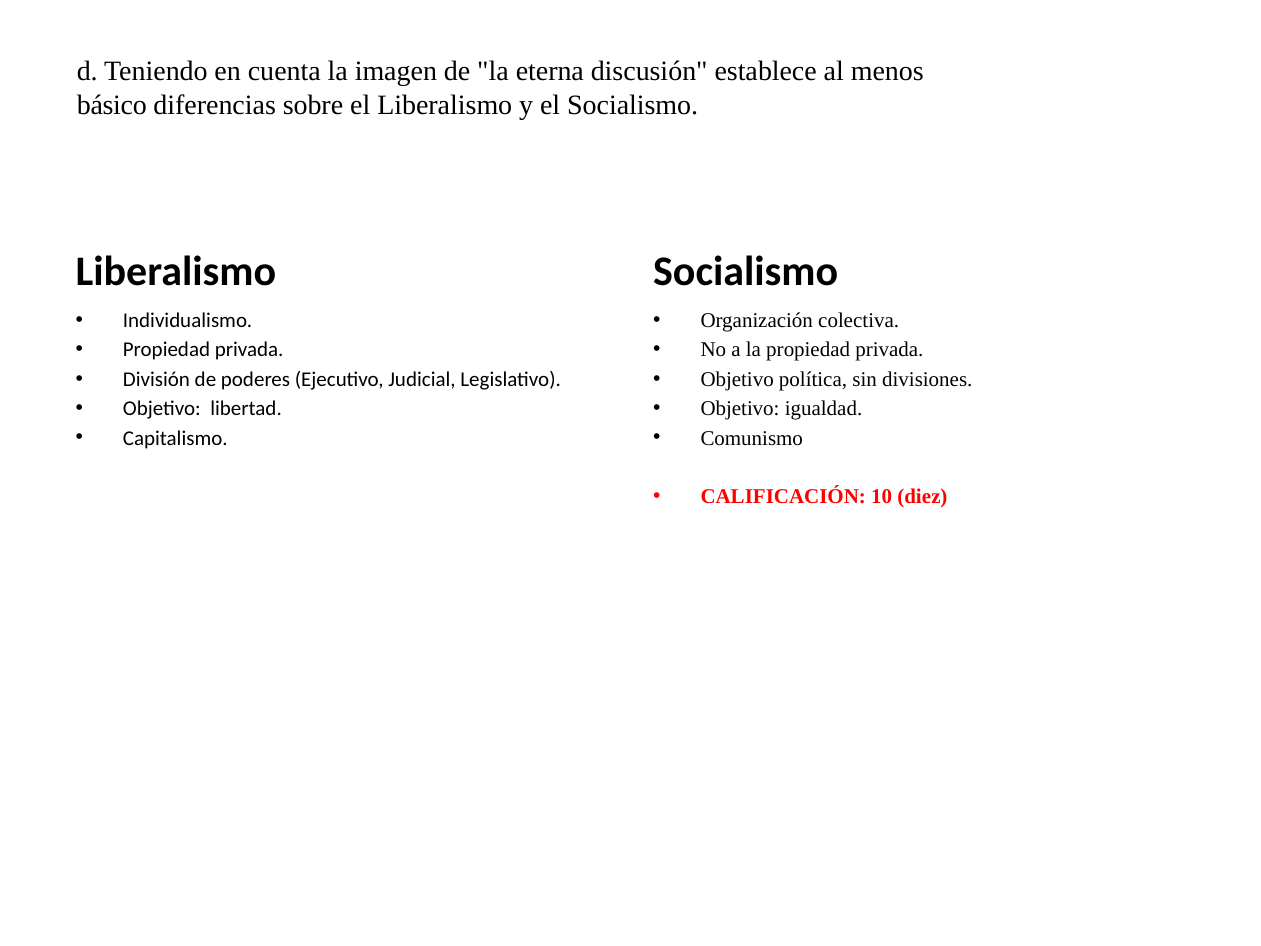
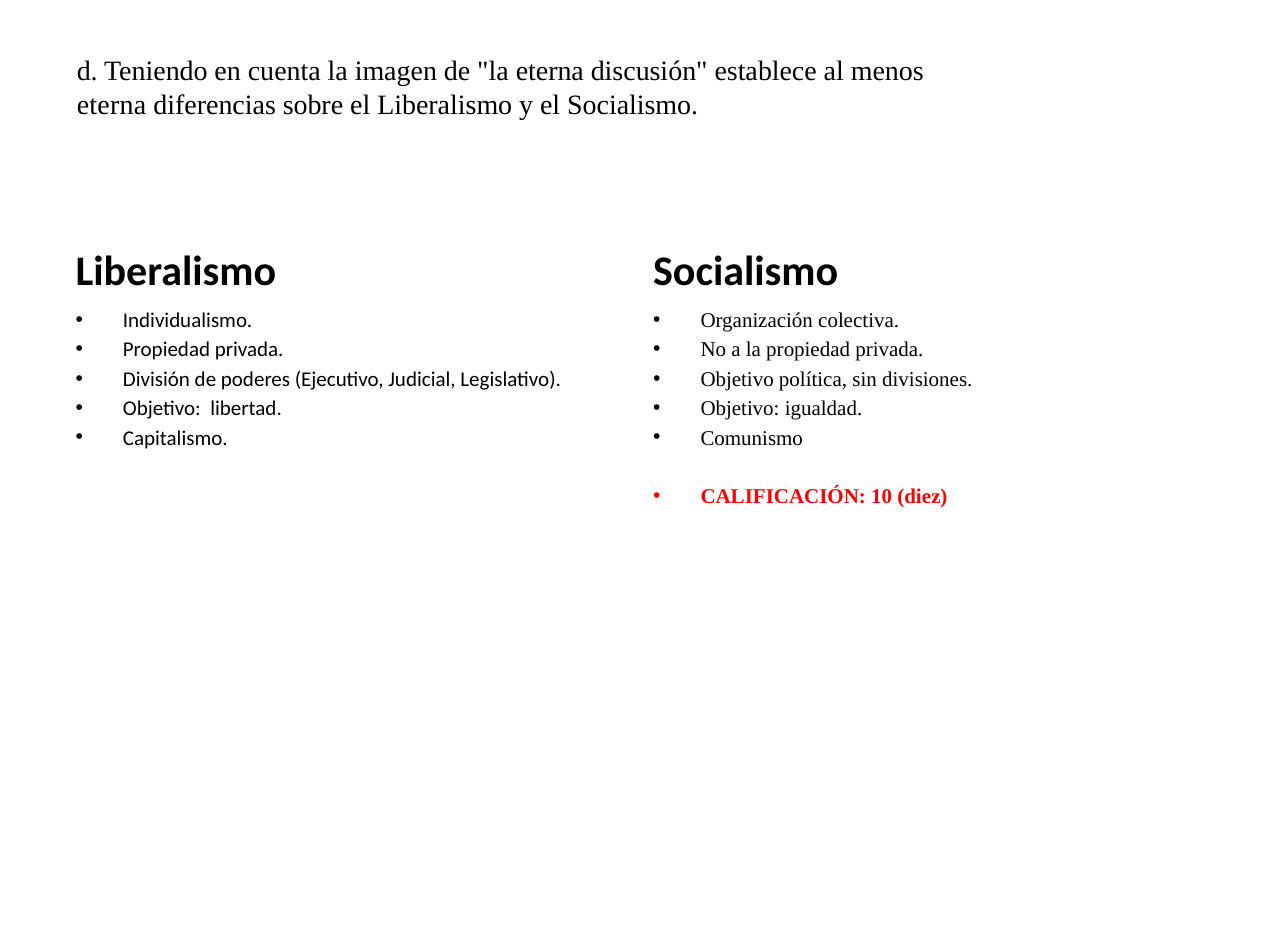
básico: básico -> eterna (112, 105)
